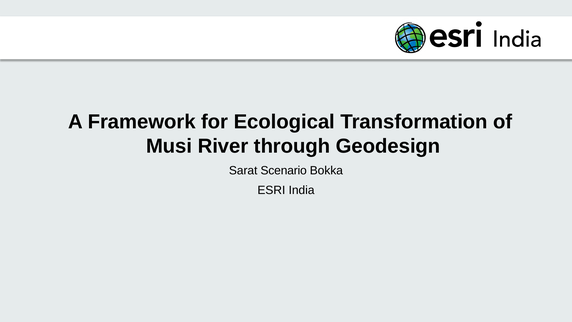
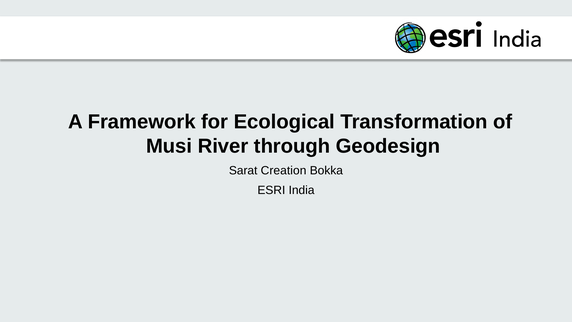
Scenario: Scenario -> Creation (284, 171)
